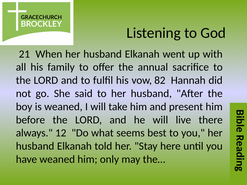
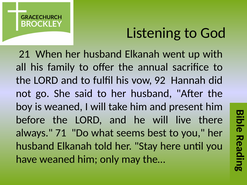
82: 82 -> 92 (160, 80)
12: 12 -> 71 (61, 133)
